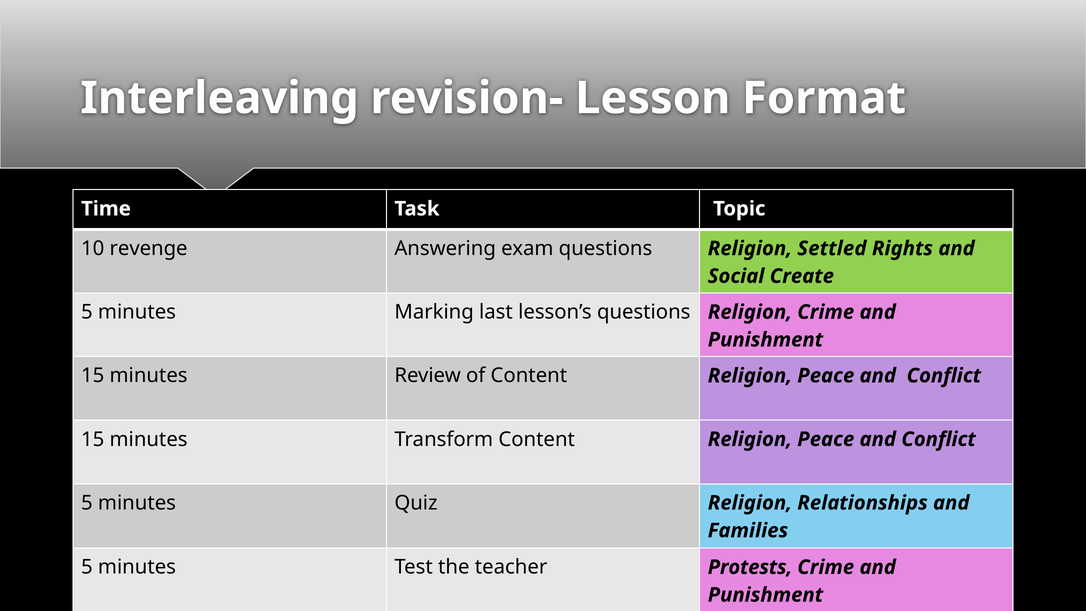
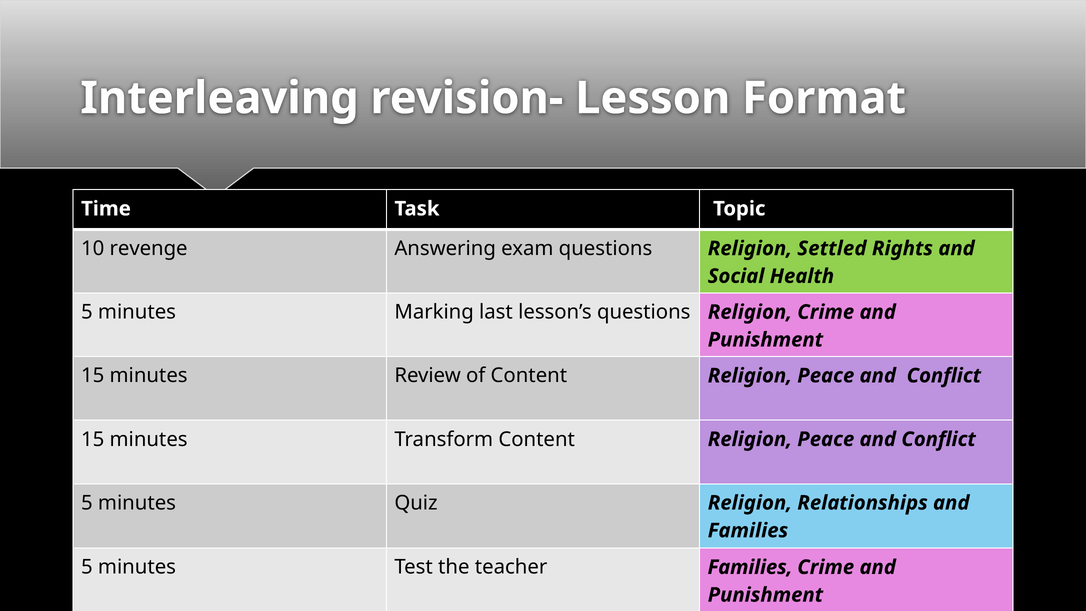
Create: Create -> Health (802, 276)
teacher Protests: Protests -> Families (750, 567)
